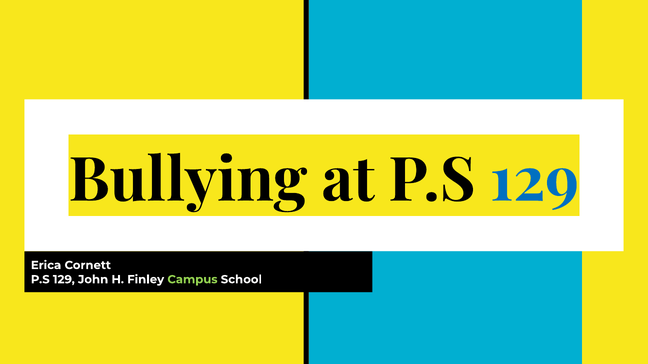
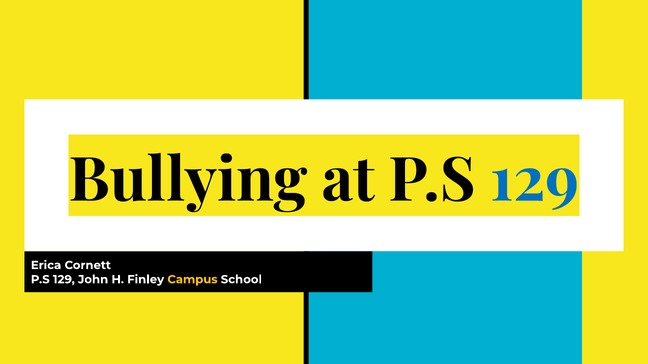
Campus colour: light green -> yellow (192, 280)
